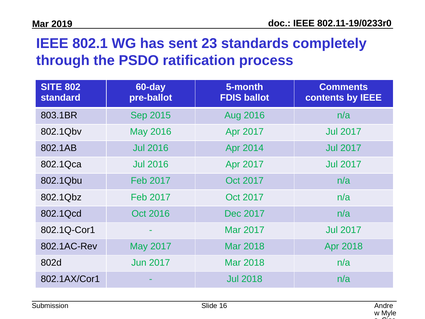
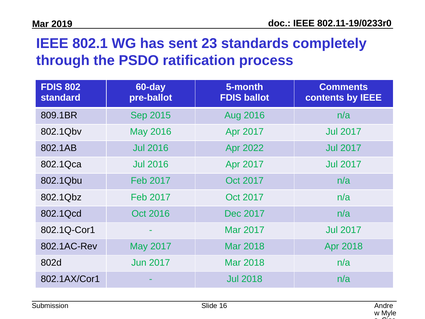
SITE: SITE -> FDIS (51, 87)
803.1BR: 803.1BR -> 809.1BR (59, 115)
2014: 2014 -> 2022 (253, 148)
